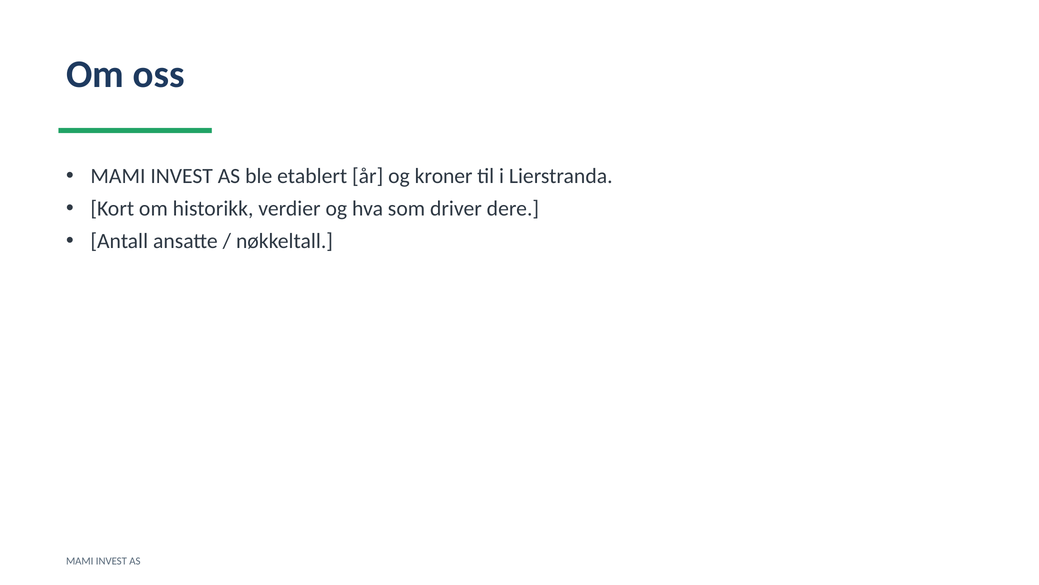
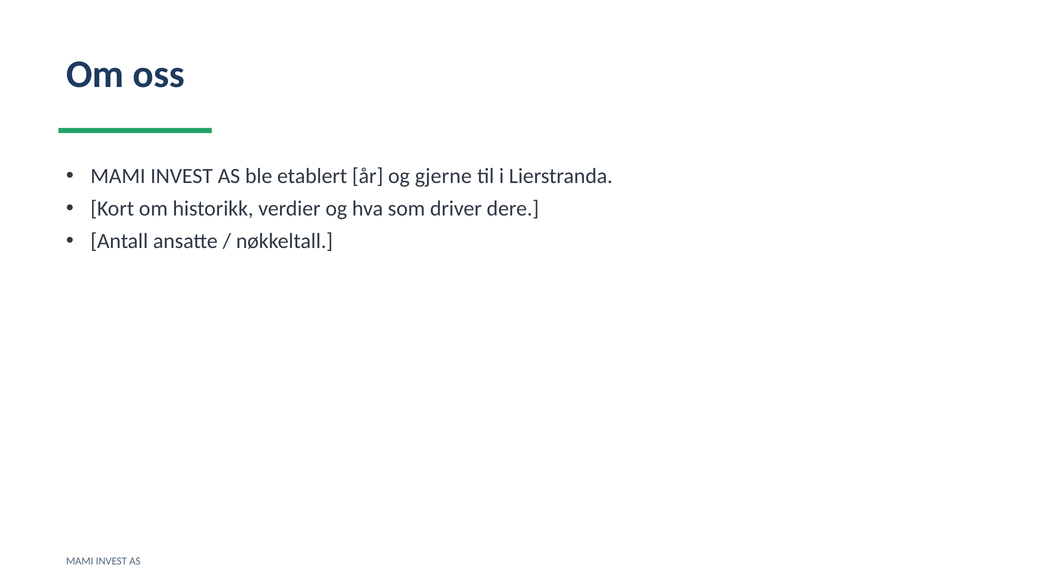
kroner: kroner -> gjerne (443, 176)
